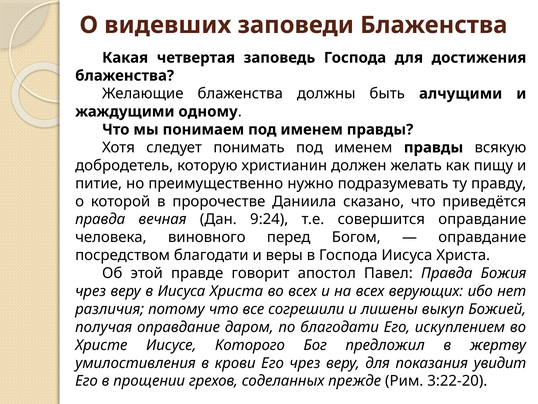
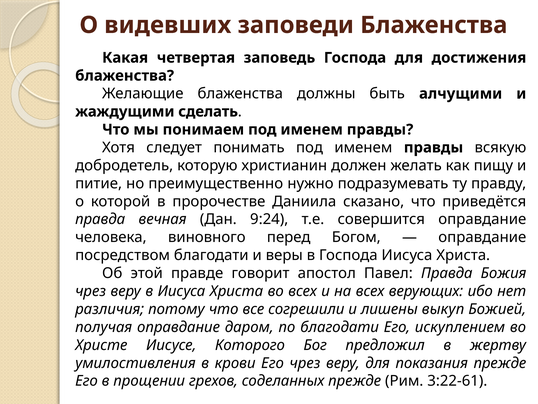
одному: одному -> сделать (208, 111)
показания увидит: увидит -> прежде (500, 363)
3:22-20: 3:22-20 -> 3:22-61 (457, 381)
